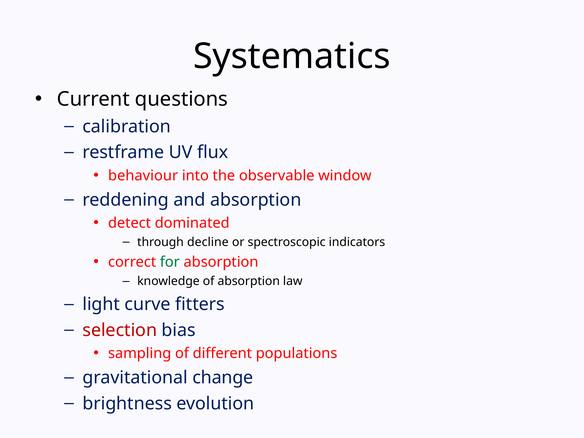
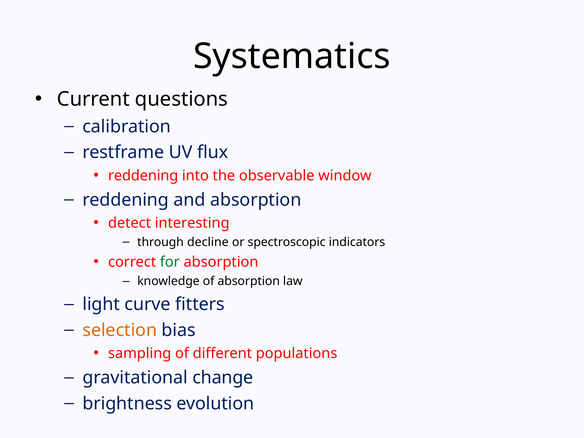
behaviour: behaviour -> reddening (143, 176)
dominated: dominated -> interesting (192, 223)
selection colour: red -> orange (120, 330)
